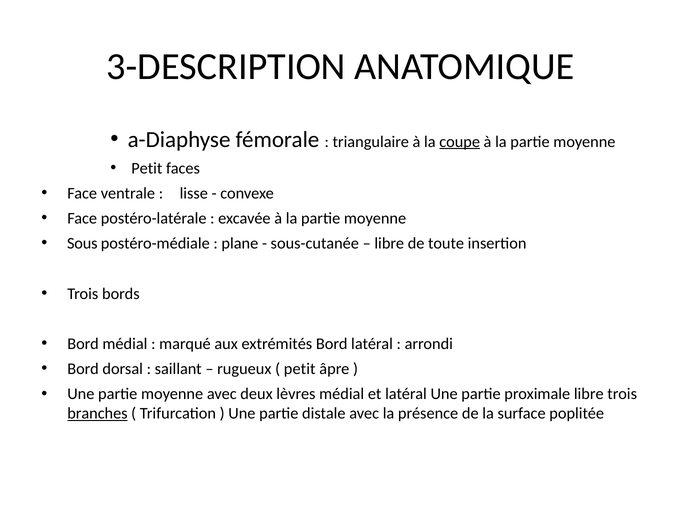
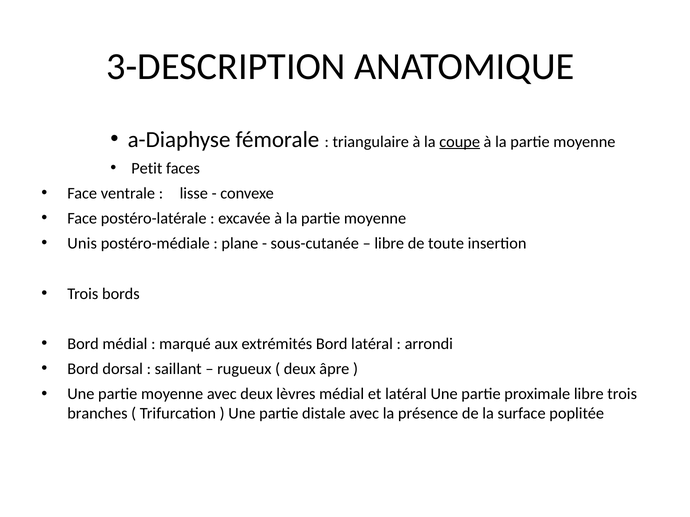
Sous: Sous -> Unis (82, 244)
petit: petit -> deux (300, 369)
branches underline: present -> none (97, 414)
